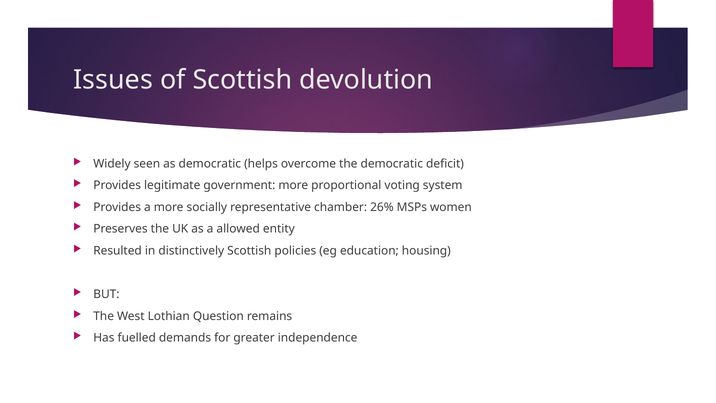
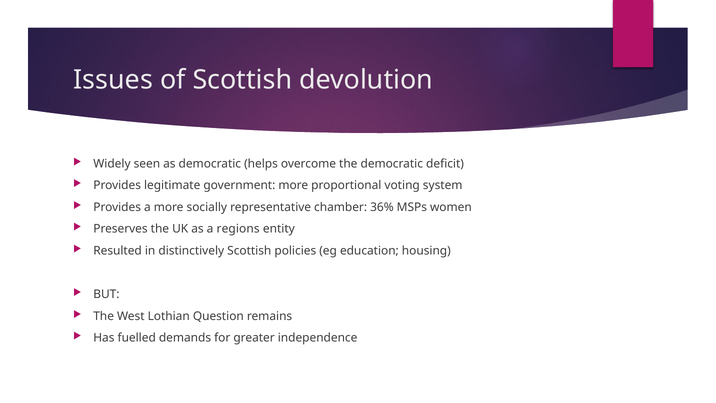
26%: 26% -> 36% (382, 207)
allowed: allowed -> regions (238, 229)
